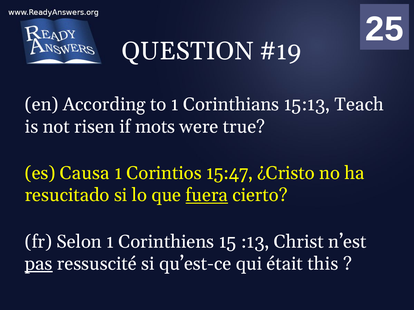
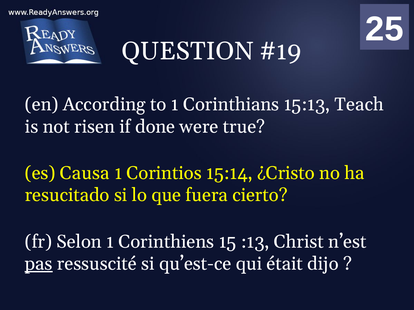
mots: mots -> done (155, 127)
15:47: 15:47 -> 15:14 (229, 173)
fuera underline: present -> none (207, 195)
this: this -> dijo (323, 264)
